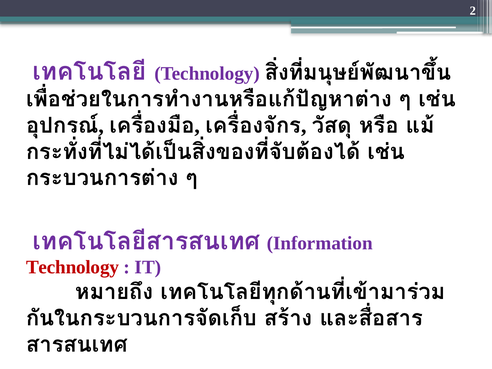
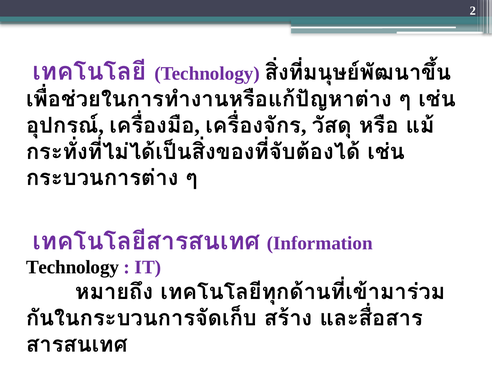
Technology colour: red -> black (73, 267)
